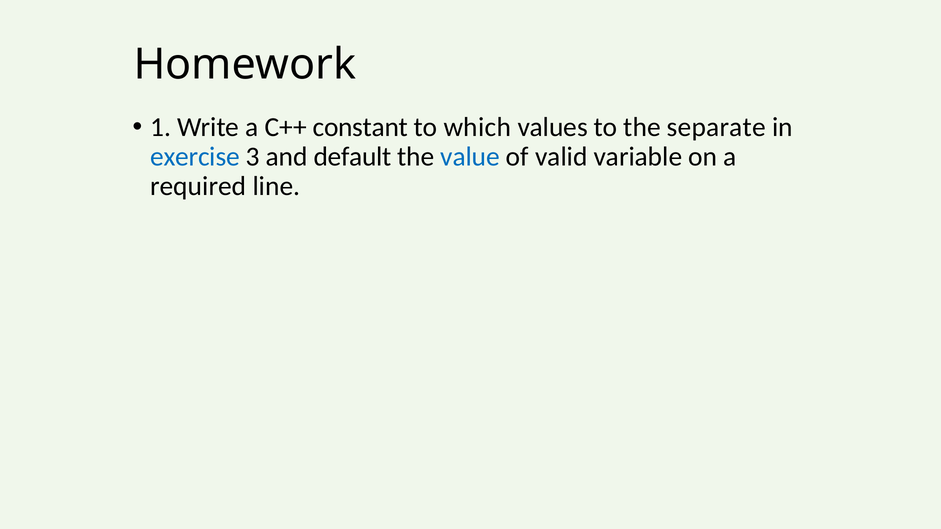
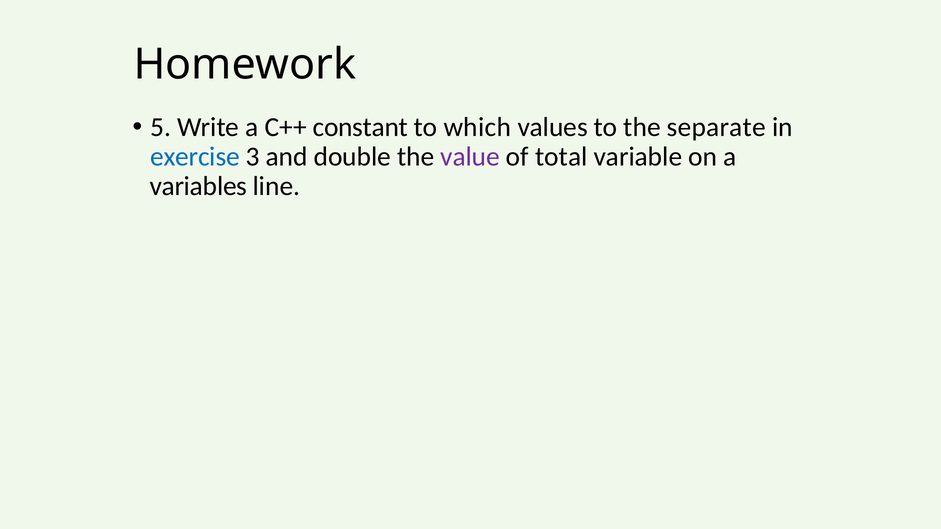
1: 1 -> 5 (161, 127)
default: default -> double (352, 157)
value colour: blue -> purple (470, 157)
valid: valid -> total (561, 157)
required: required -> variables (198, 187)
